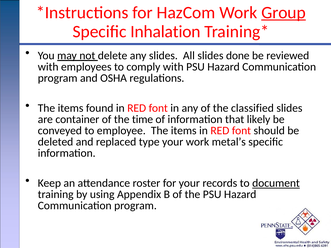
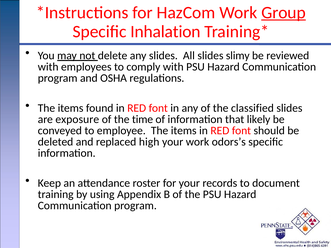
done: done -> slimy (238, 56)
container: container -> exposure (77, 120)
type: type -> high (149, 142)
metal’s: metal’s -> odors’s (229, 142)
document underline: present -> none (276, 183)
